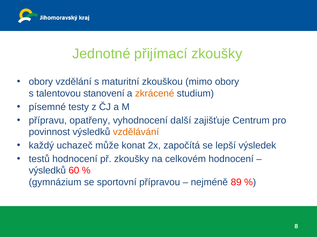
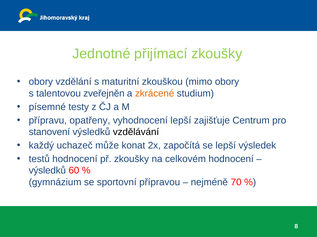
stanovení: stanovení -> zveřejněn (104, 94)
vyhodnocení další: další -> lepší (181, 121)
povinnost: povinnost -> stanovení (49, 132)
vzdělávání colour: orange -> black (136, 132)
89: 89 -> 70 (236, 183)
